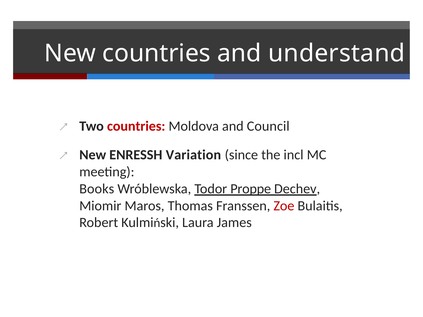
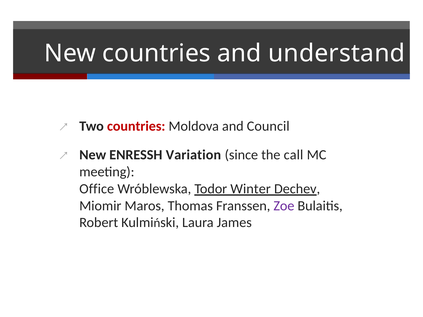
incl: incl -> call (294, 155)
Books: Books -> Office (97, 189)
Proppe: Proppe -> Winter (251, 189)
Zoe colour: red -> purple (284, 206)
